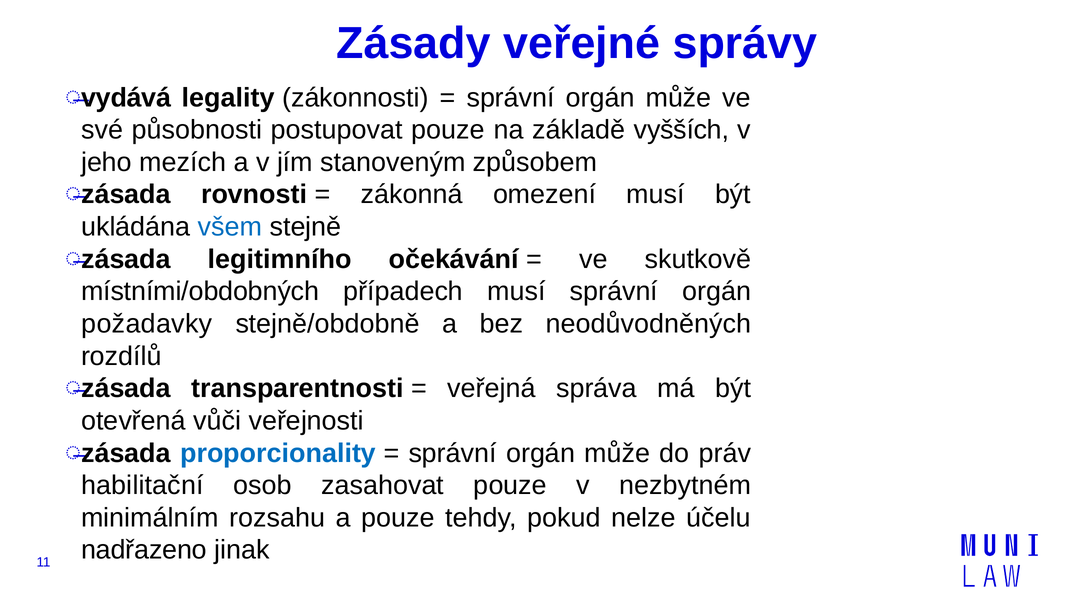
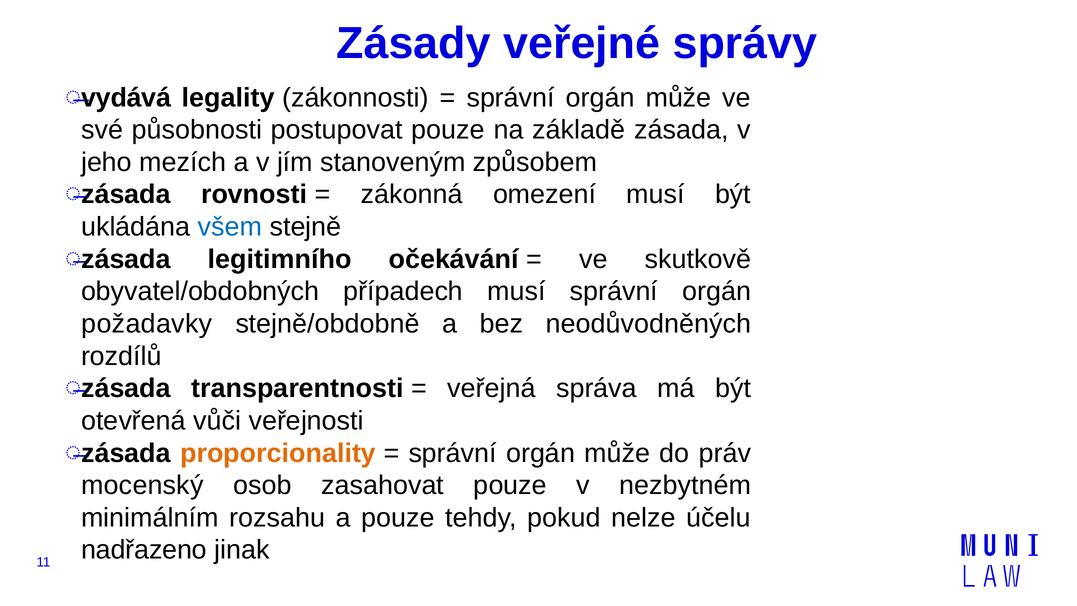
základě vyšších: vyšších -> zásada (681, 130)
místními/obdobných: místními/obdobných -> obyvatel/obdobných (200, 291)
proporcionality colour: blue -> orange (278, 453)
habilitační: habilitační -> mocenský (142, 485)
